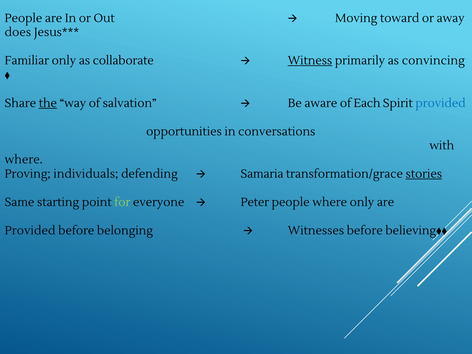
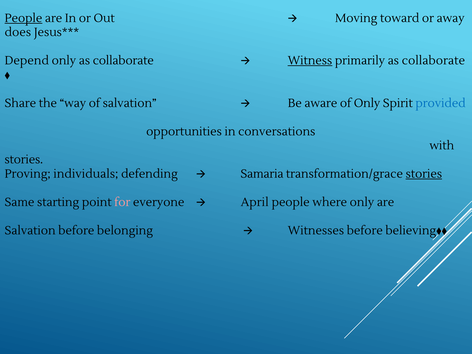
People underline: none -> present (23, 18)
Familiar: Familiar -> Depend (27, 61)
primarily as convincing: convincing -> collaborate (433, 61)
the underline: present -> none (48, 103)
of Each: Each -> Only (367, 103)
where: where -> stories (24, 160)
for colour: light green -> pink (122, 202)
Peter: Peter -> April (255, 202)
Provided: Provided -> Salvation (30, 231)
